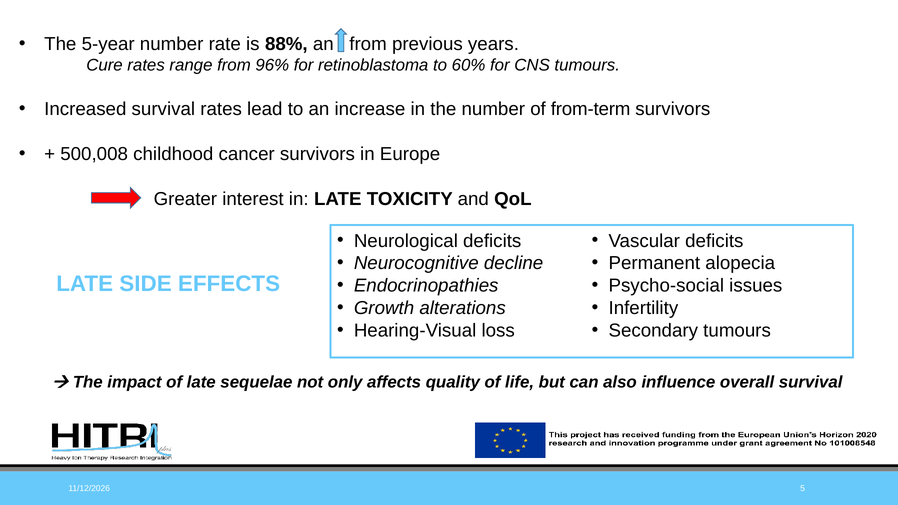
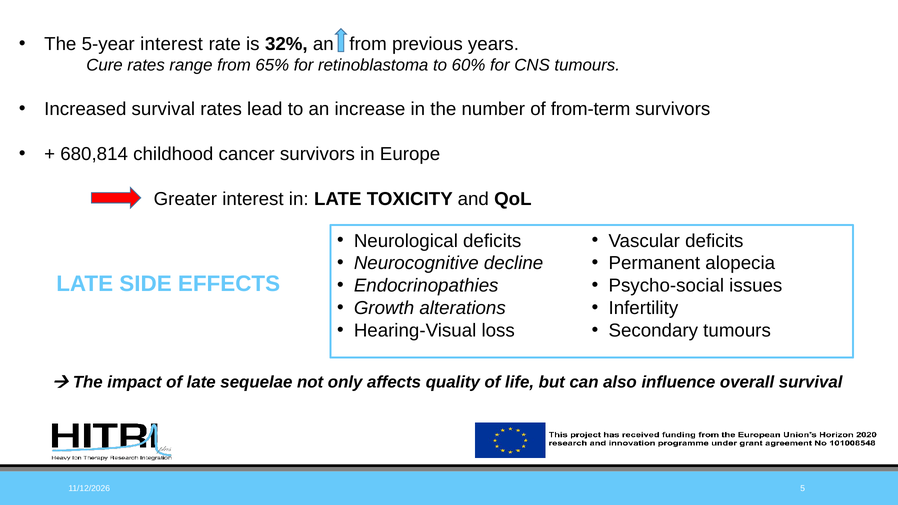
5-year number: number -> interest (172, 44)
88%: 88% -> 32% (286, 44)
96%: 96% -> 65% (272, 65)
500,008: 500,008 -> 680,814 (94, 154)
